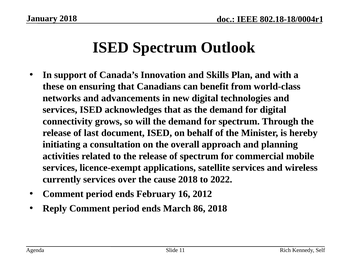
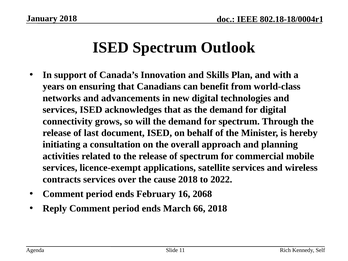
these: these -> years (53, 87)
currently: currently -> contracts (62, 179)
2012: 2012 -> 2068 (202, 194)
86: 86 -> 66 (199, 208)
